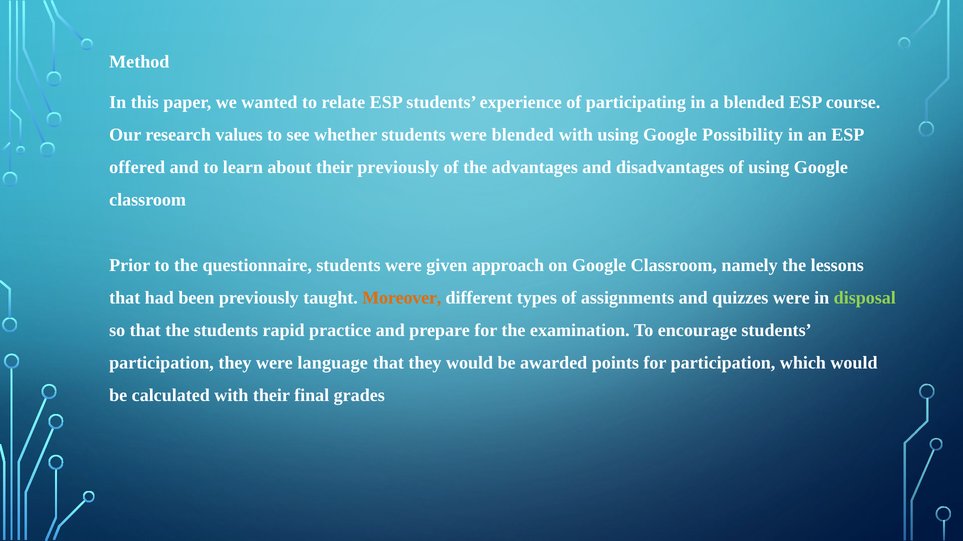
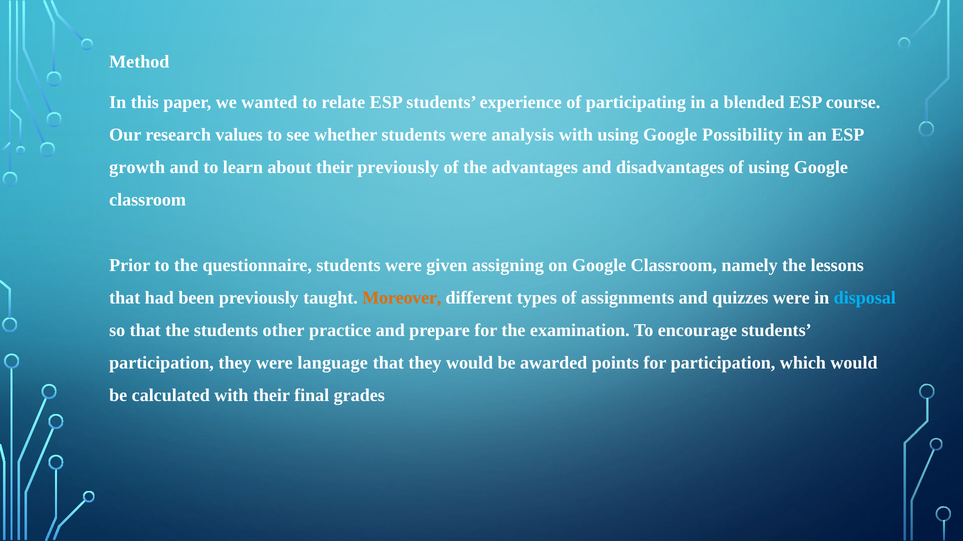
were blended: blended -> analysis (523, 135)
offered: offered -> growth (137, 167)
approach: approach -> assigning (508, 266)
disposal colour: light green -> light blue (865, 298)
rapid: rapid -> other (283, 331)
